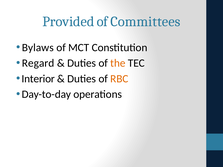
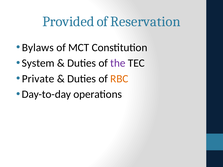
Committees: Committees -> Reservation (145, 22)
Regard: Regard -> System (38, 63)
the colour: orange -> purple (118, 63)
Interior: Interior -> Private (38, 79)
